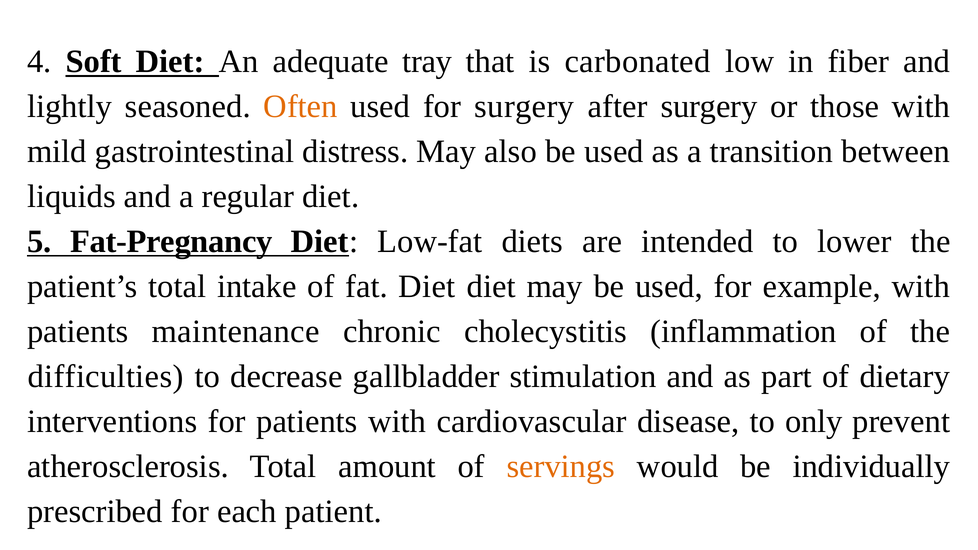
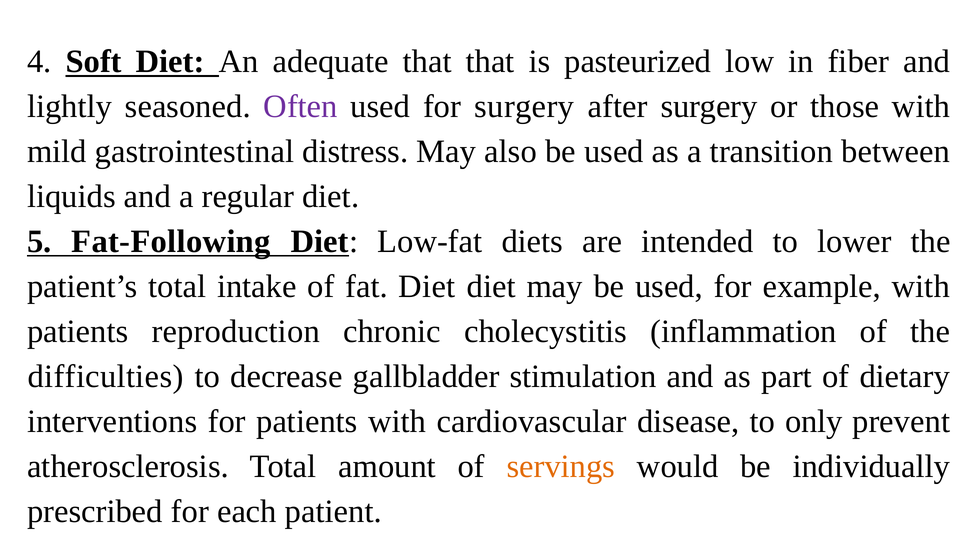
adequate tray: tray -> that (427, 62)
carbonated: carbonated -> pasteurized (638, 62)
Often colour: orange -> purple (301, 107)
Fat-Pregnancy: Fat-Pregnancy -> Fat-Following (171, 242)
maintenance: maintenance -> reproduction (236, 332)
